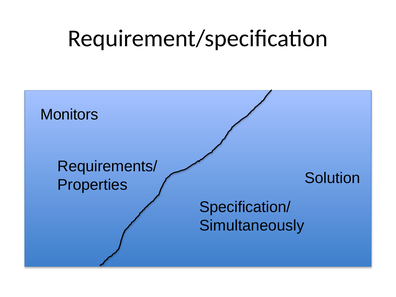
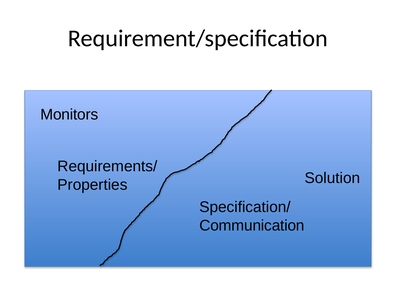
Simultaneously: Simultaneously -> Communication (252, 225)
